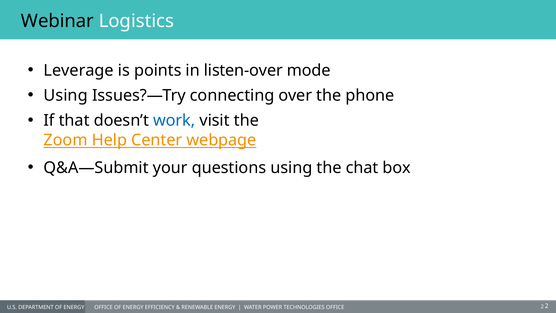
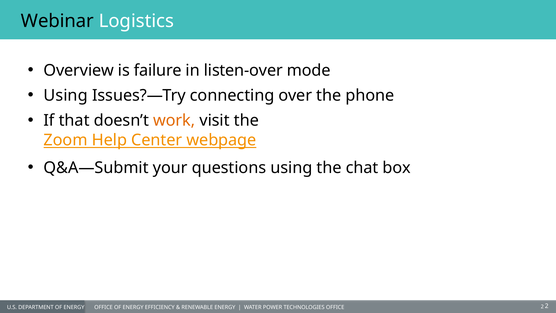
Leverage: Leverage -> Overview (79, 70)
points: points -> failure (158, 70)
work colour: blue -> orange (174, 121)
